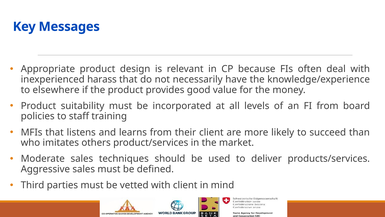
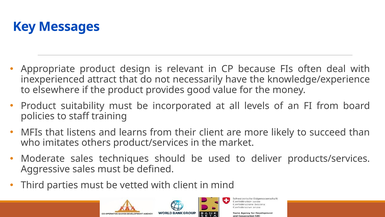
harass: harass -> attract (102, 79)
